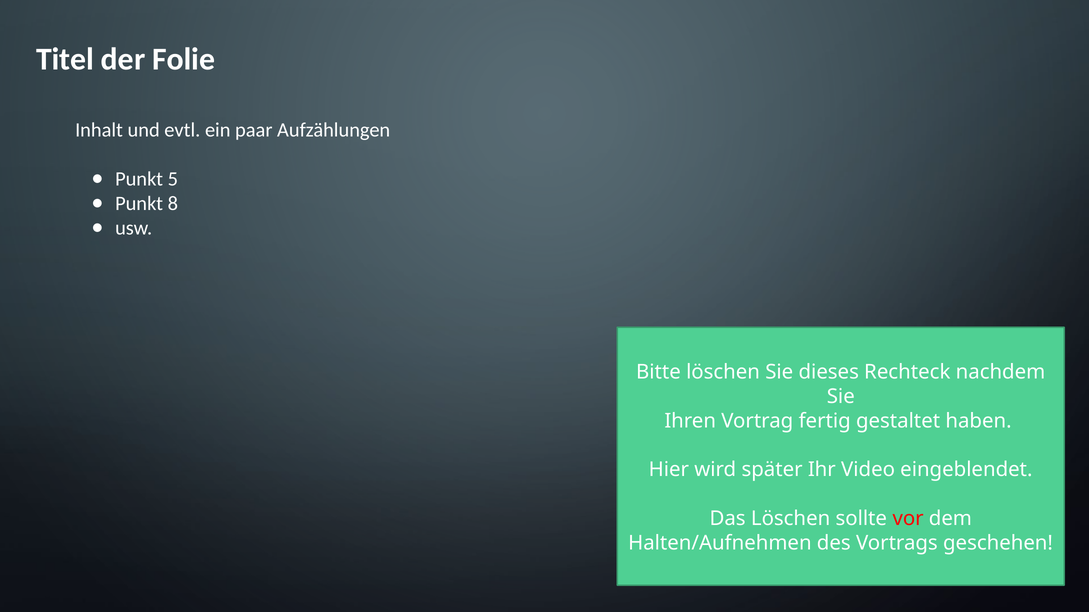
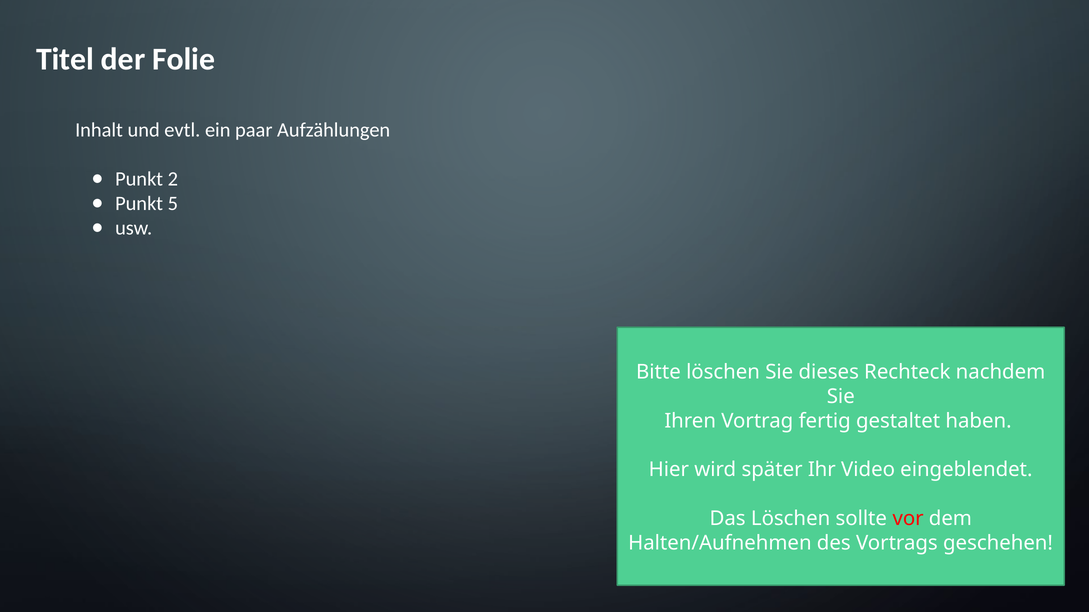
5: 5 -> 2 (173, 179)
8: 8 -> 5 (173, 204)
